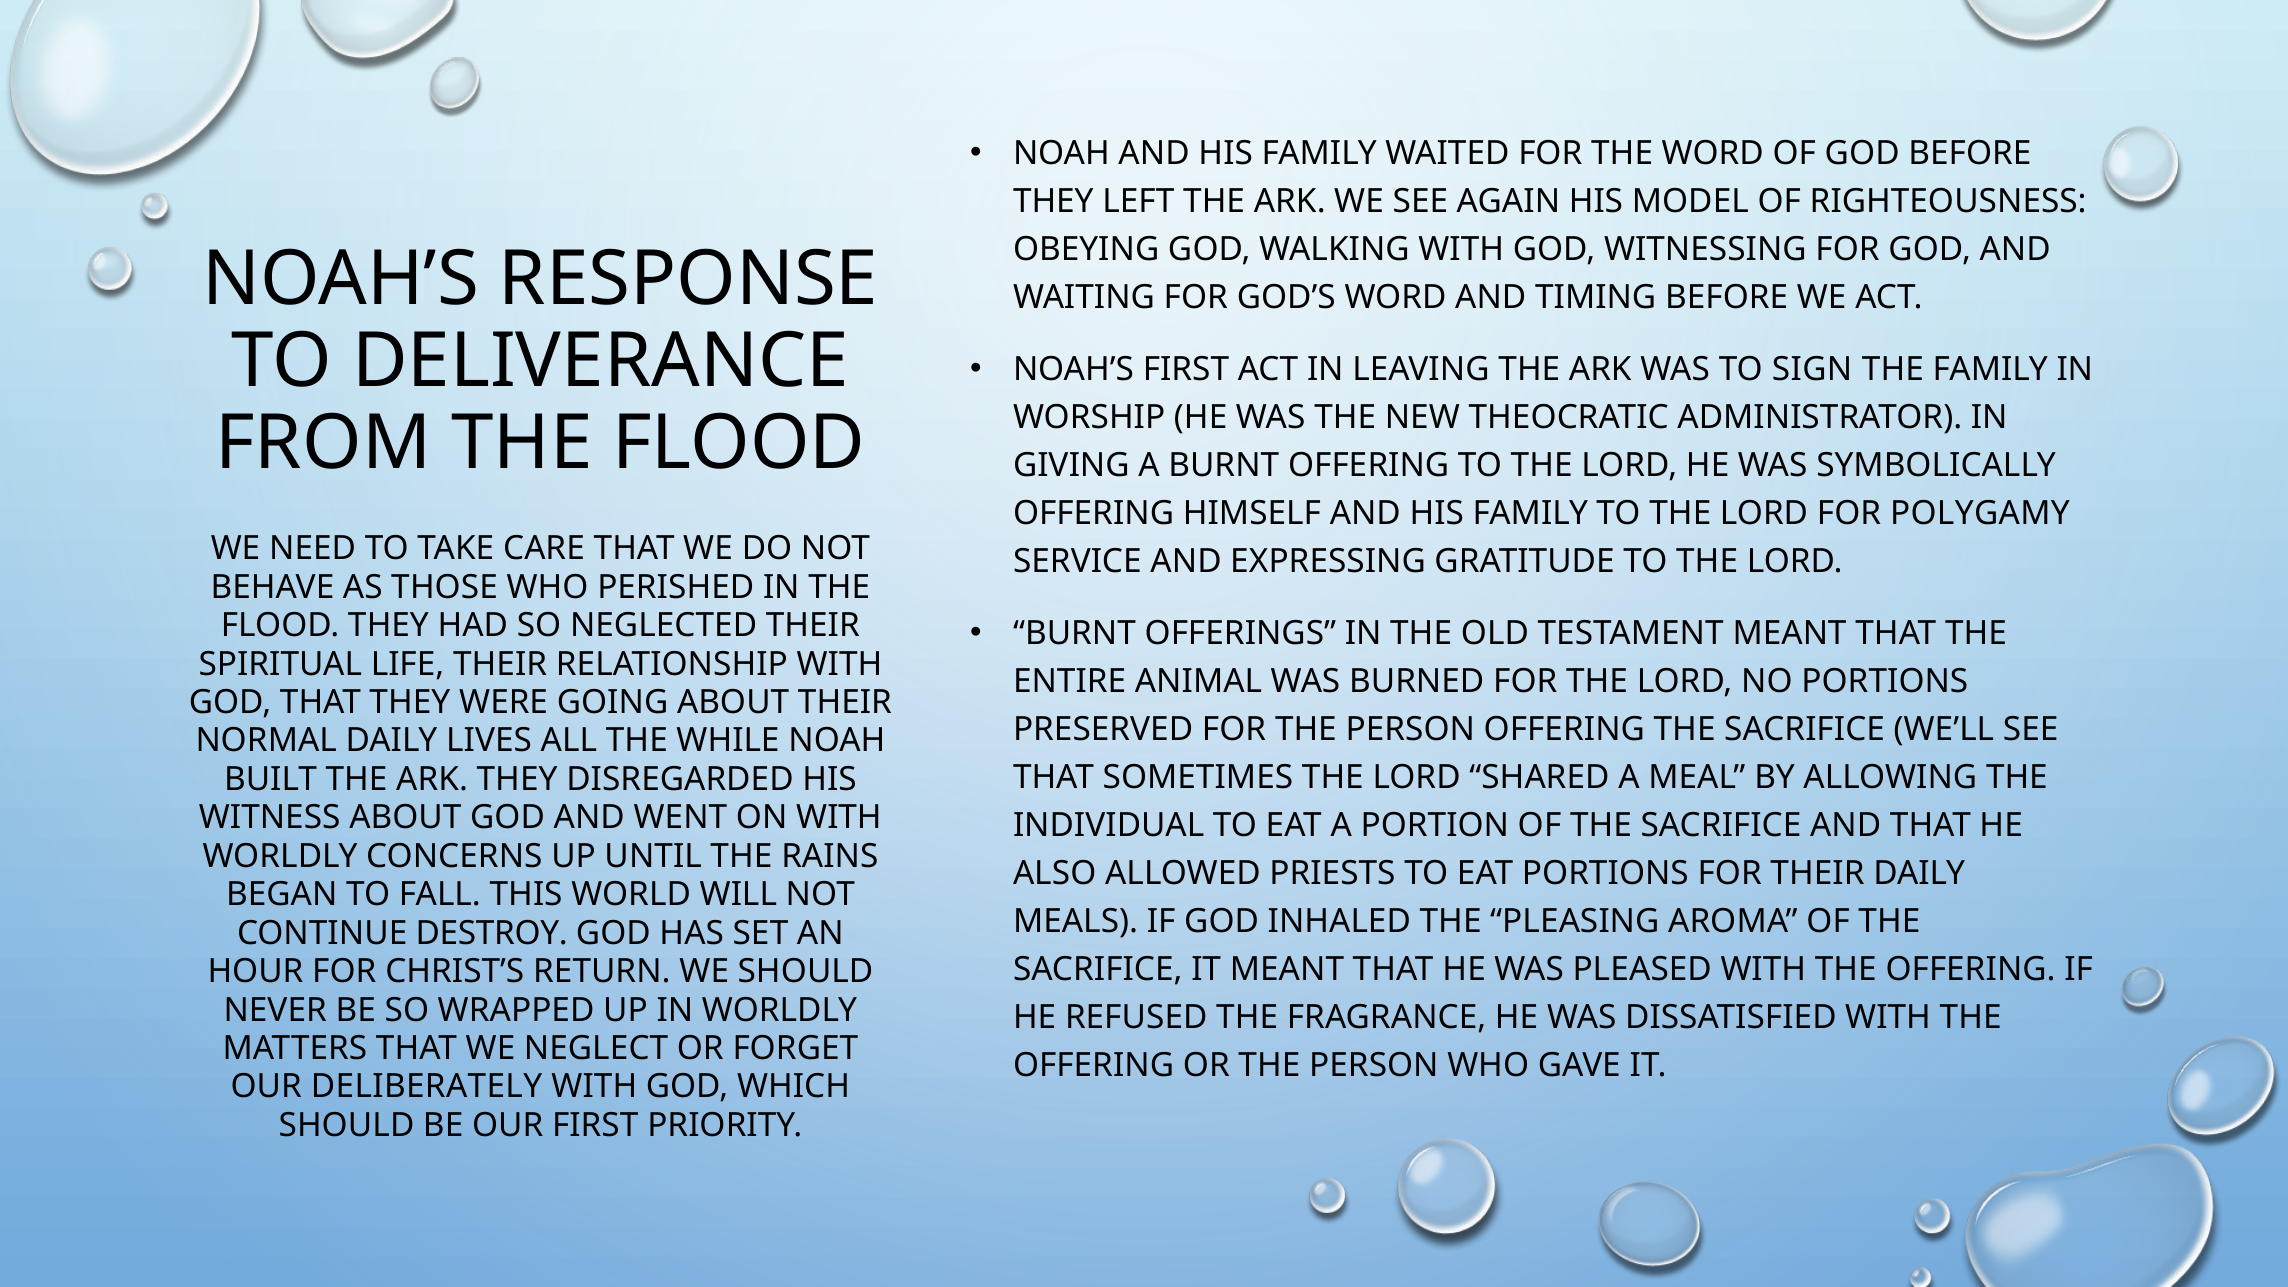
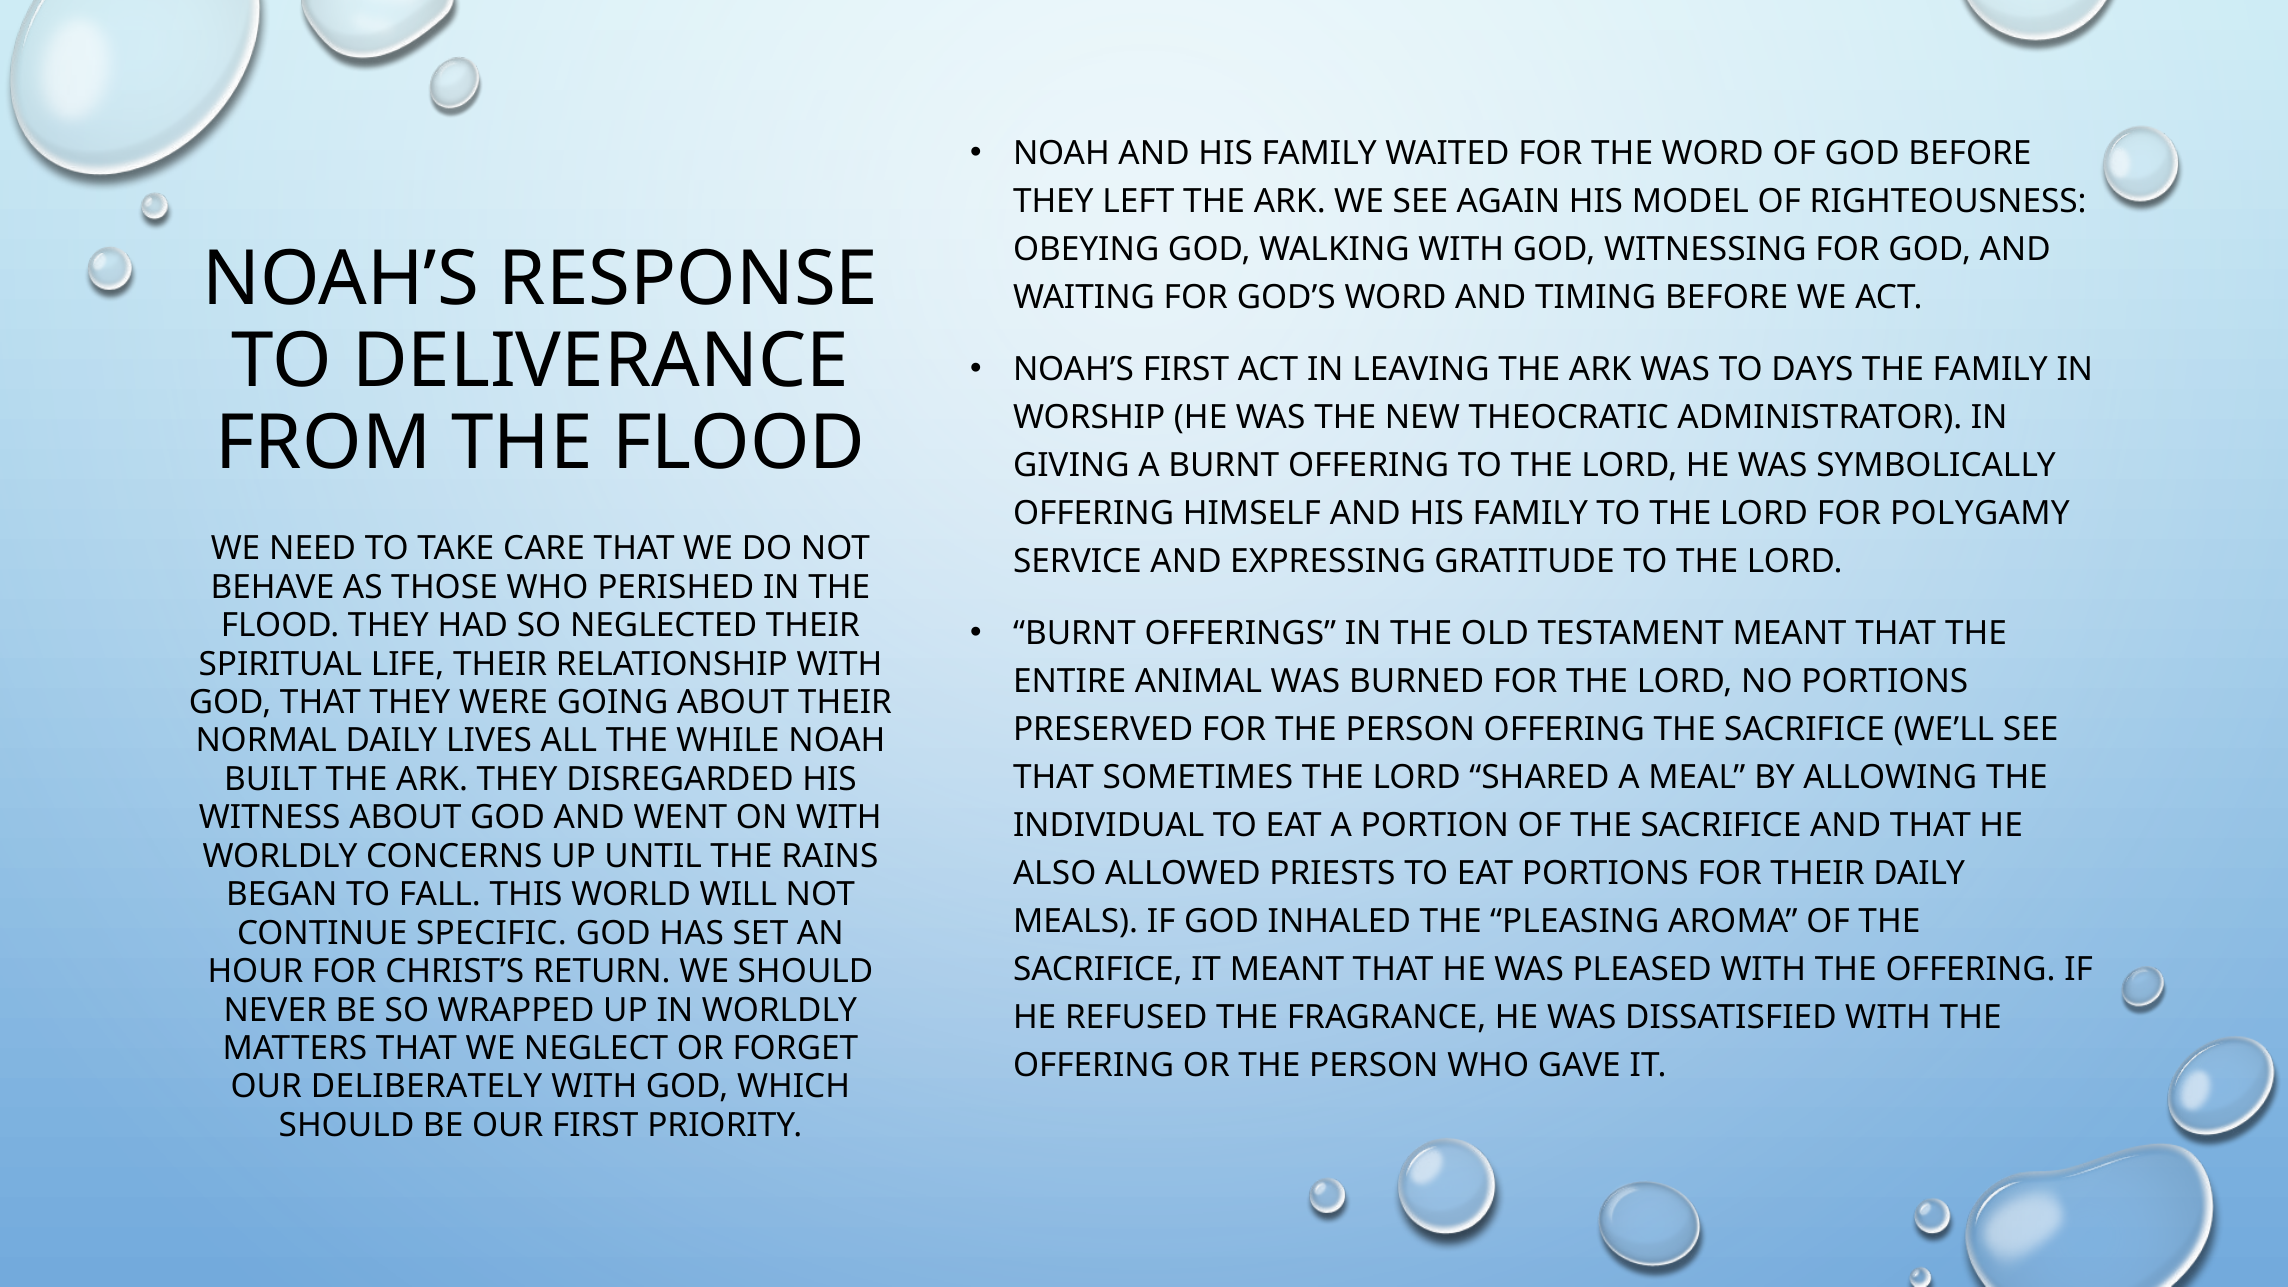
SIGN: SIGN -> DAYS (1812, 369)
DESTROY: DESTROY -> SPECIFIC (491, 933)
